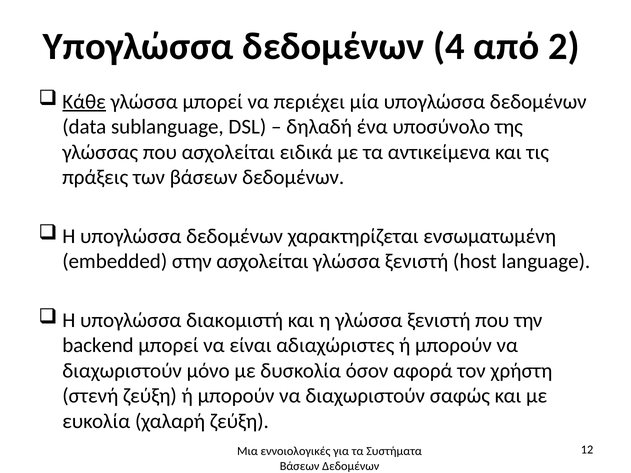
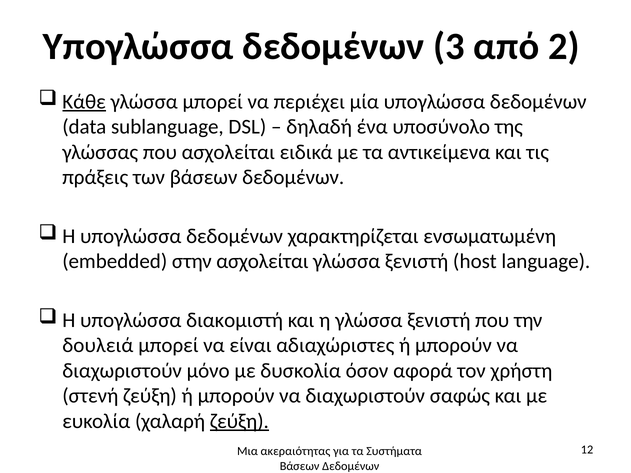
4: 4 -> 3 (449, 47)
backend: backend -> δουλειά (98, 346)
ζεύξη underline: none -> present (239, 421)
εννοιολογικές: εννοιολογικές -> ακεραιότητας (295, 452)
